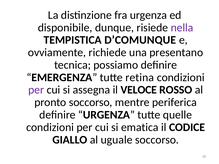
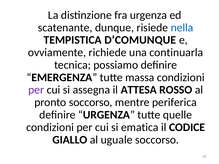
disponibile: disponibile -> scatenante (65, 28)
nella colour: purple -> blue (182, 28)
presentano: presentano -> continuarla (176, 53)
retina: retina -> massa (140, 78)
VELOCE: VELOCE -> ATTESA (139, 90)
